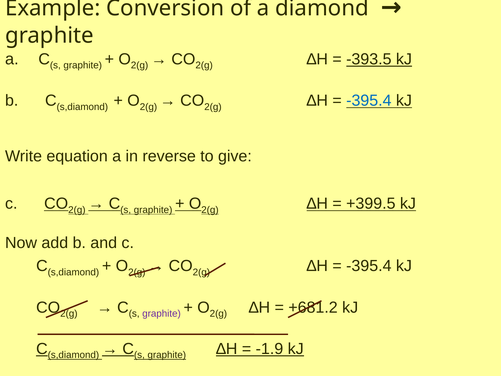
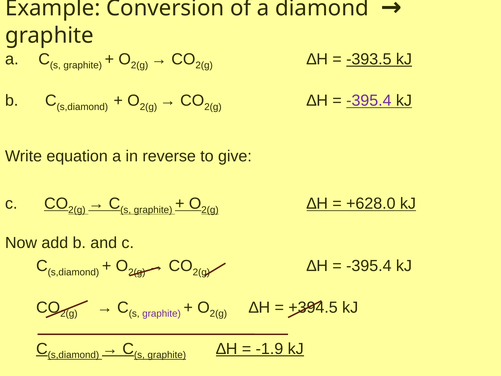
-395.4 colour: blue -> purple (369, 101)
+399.5: +399.5 -> +628.0 (371, 203)
+681.2: +681.2 -> +394.5 (313, 307)
